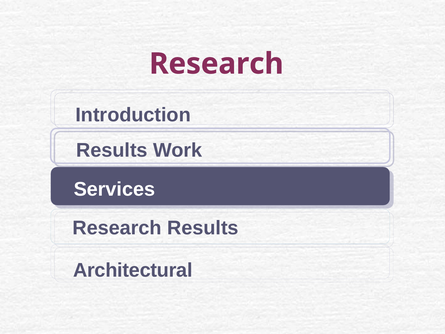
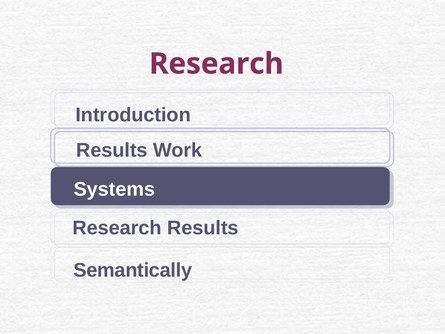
Services: Services -> Systems (114, 189)
Architectural: Architectural -> Semantically (133, 270)
